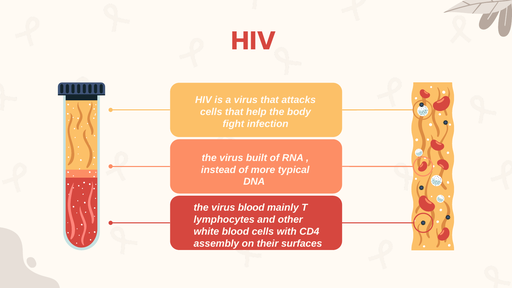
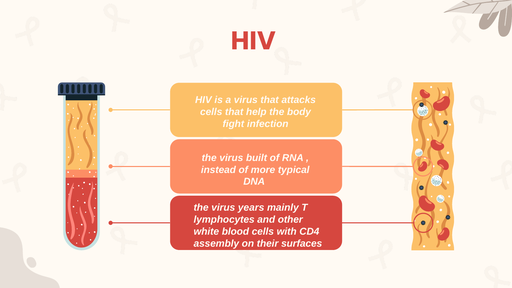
virus blood: blood -> years (251, 208)
